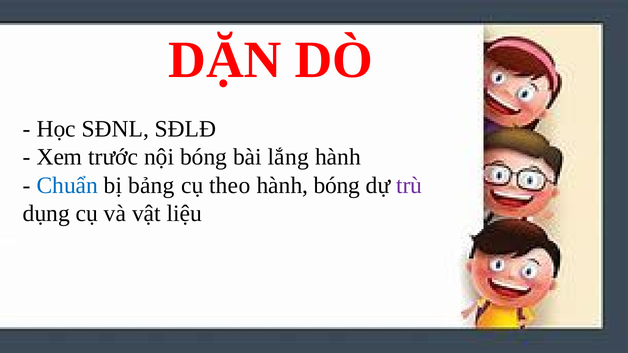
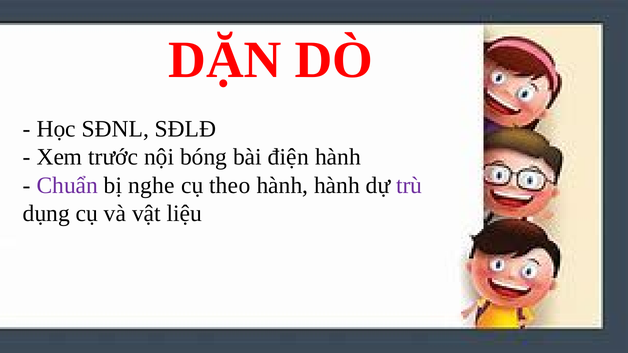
lắng: lắng -> điện (288, 157)
Chuẩn colour: blue -> purple (67, 186)
bảng: bảng -> nghe (152, 186)
hành bóng: bóng -> hành (337, 186)
